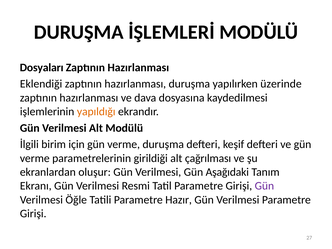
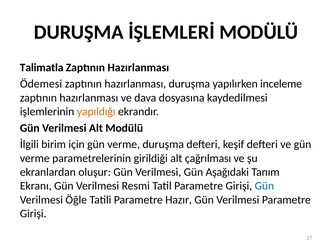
Dosyaları: Dosyaları -> Talimatla (42, 67)
Eklendiği: Eklendiği -> Ödemesi (41, 84)
üzerinde: üzerinde -> inceleme (281, 84)
Gün colour: purple -> blue (264, 186)
